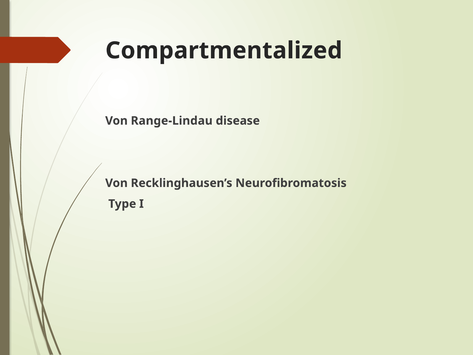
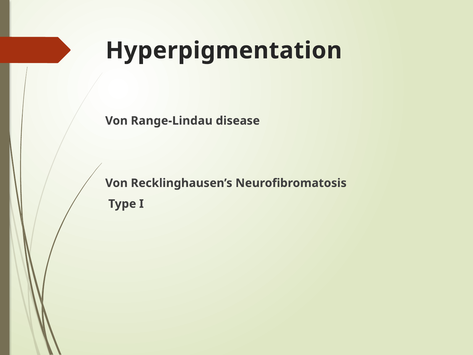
Compartmentalized: Compartmentalized -> Hyperpigmentation (224, 51)
